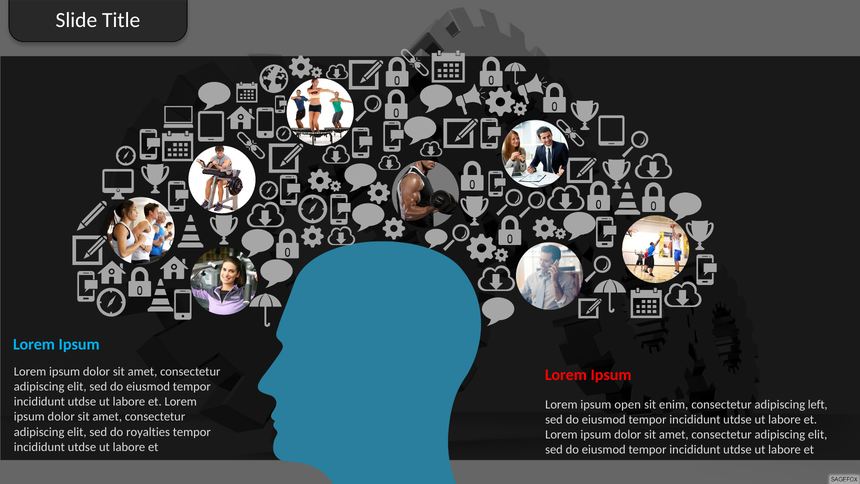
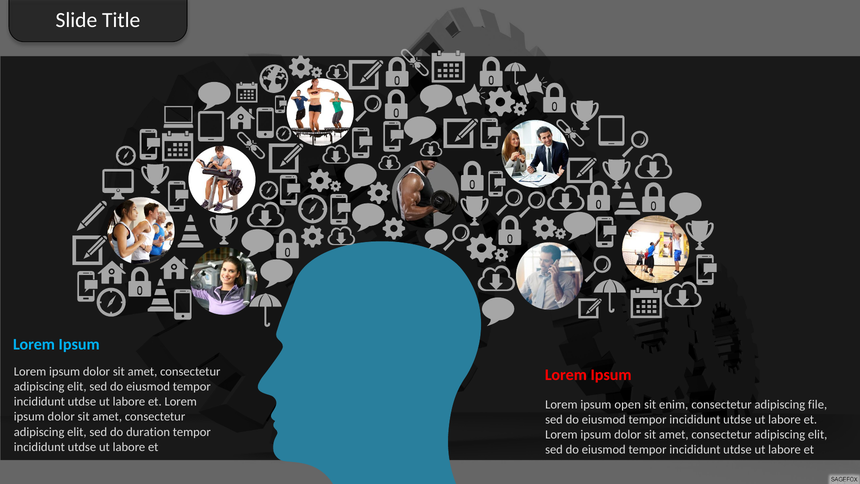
left: left -> file (818, 404)
royalties: royalties -> duration (148, 432)
